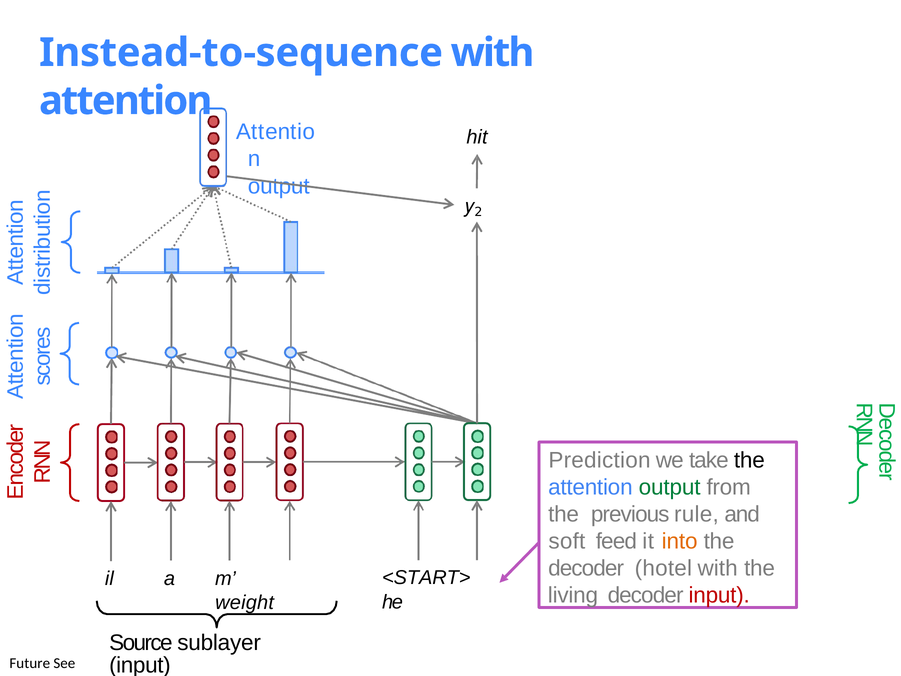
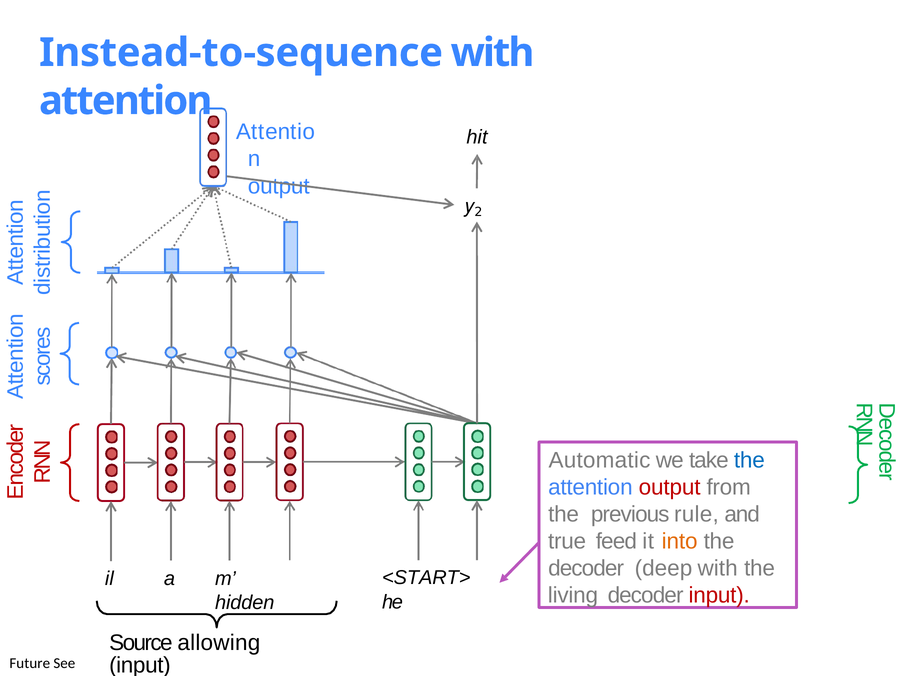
Prediction: Prediction -> Automatic (599, 460)
the colour: black -> blue (749, 460)
output colour: green -> red (670, 487)
soft: soft -> true (567, 541)
hotel: hotel -> deep (663, 568)
weight: weight -> hidden (245, 603)
sublayer: sublayer -> allowing (219, 642)
